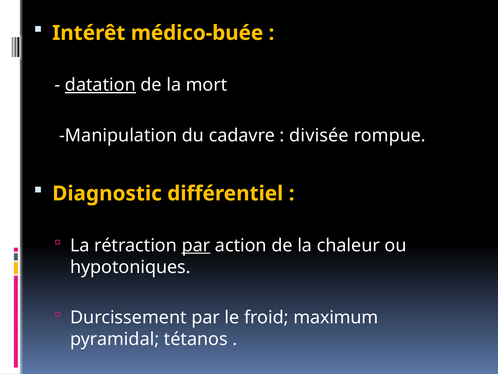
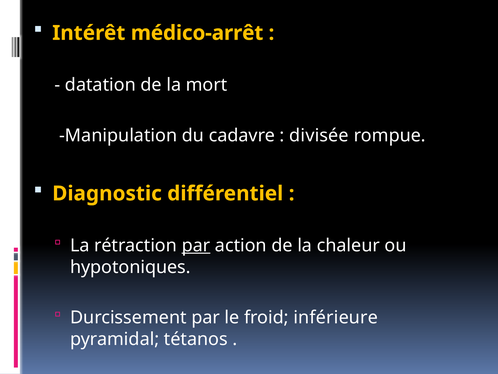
médico-buée: médico-buée -> médico-arrêt (197, 33)
datation underline: present -> none (100, 85)
maximum: maximum -> inférieure (336, 317)
